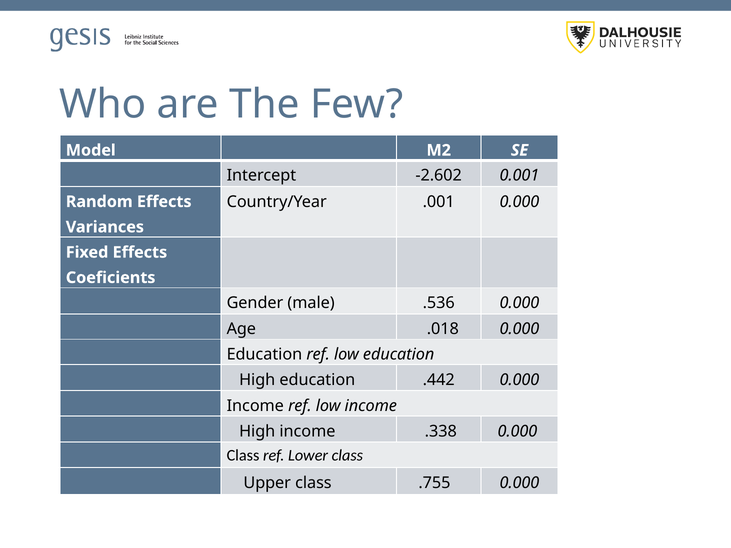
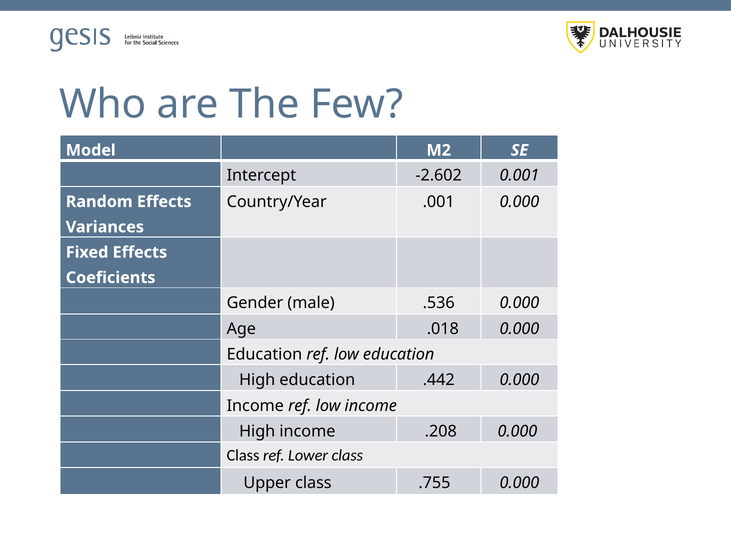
.338: .338 -> .208 (441, 431)
